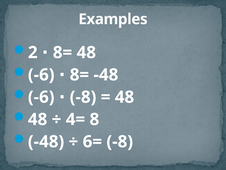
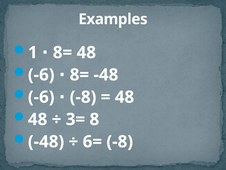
2: 2 -> 1 (33, 52)
4=: 4= -> 3= (75, 119)
